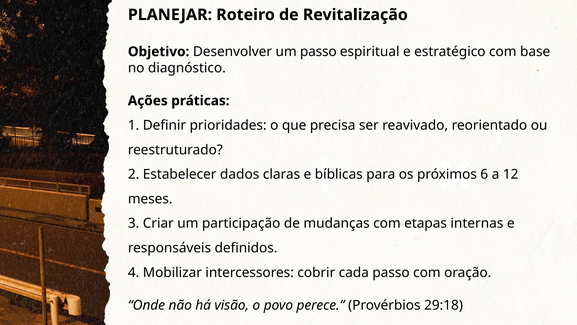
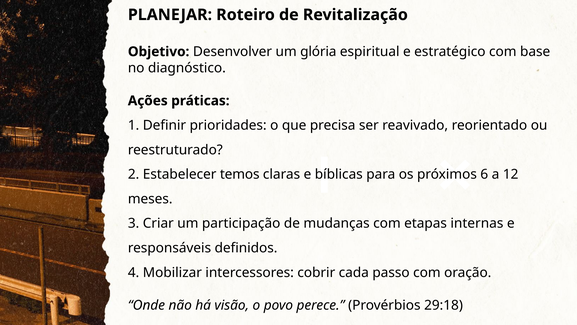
um passo: passo -> glória (318, 52)
dados: dados -> temos (240, 174)
